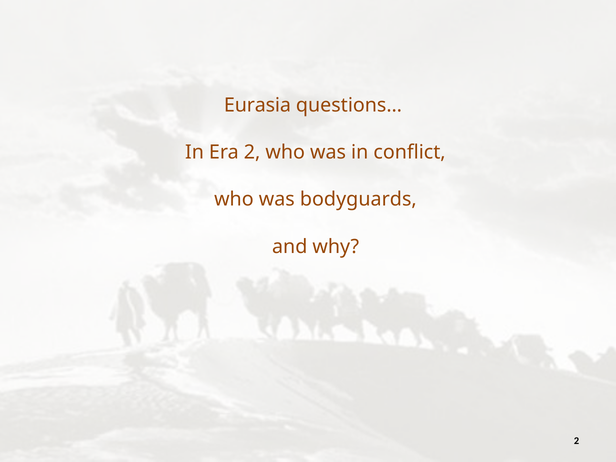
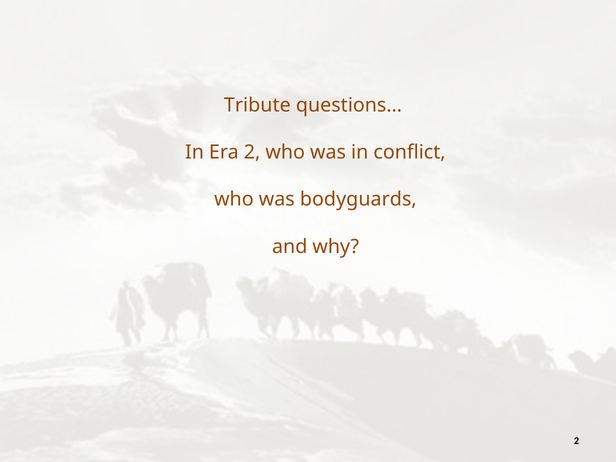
Eurasia: Eurasia -> Tribute (257, 105)
